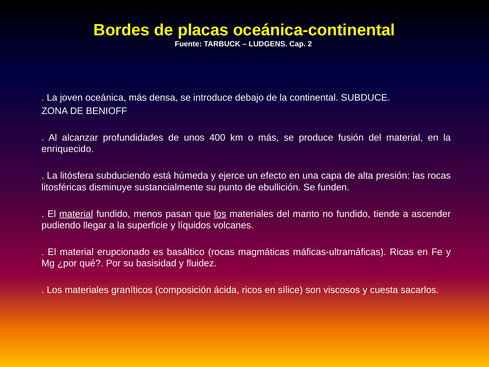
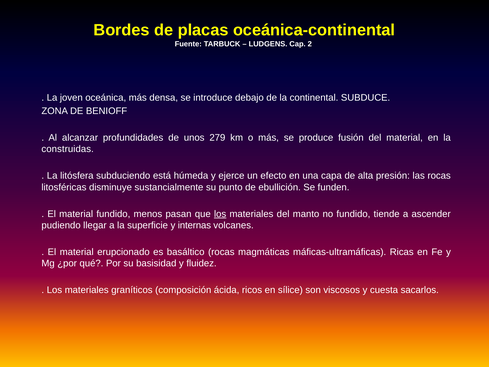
400: 400 -> 279 (217, 138)
enriquecido: enriquecido -> construidas (68, 149)
material underline: present -> none (76, 214)
líquidos: líquidos -> internas (194, 225)
